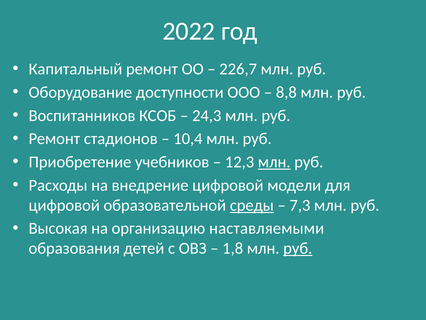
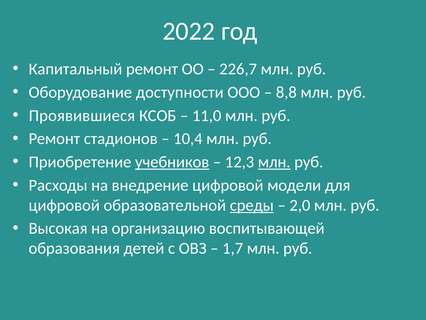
Воспитанников: Воспитанников -> Проявившиеся (82, 115)
24,3: 24,3 -> 11,0 (207, 115)
учебников underline: none -> present (172, 162)
7,3: 7,3 -> 2,0 (300, 205)
наставляемыми: наставляемыми -> воспитывающей (267, 228)
1,8: 1,8 -> 1,7 (233, 248)
руб underline: present -> none (298, 248)
